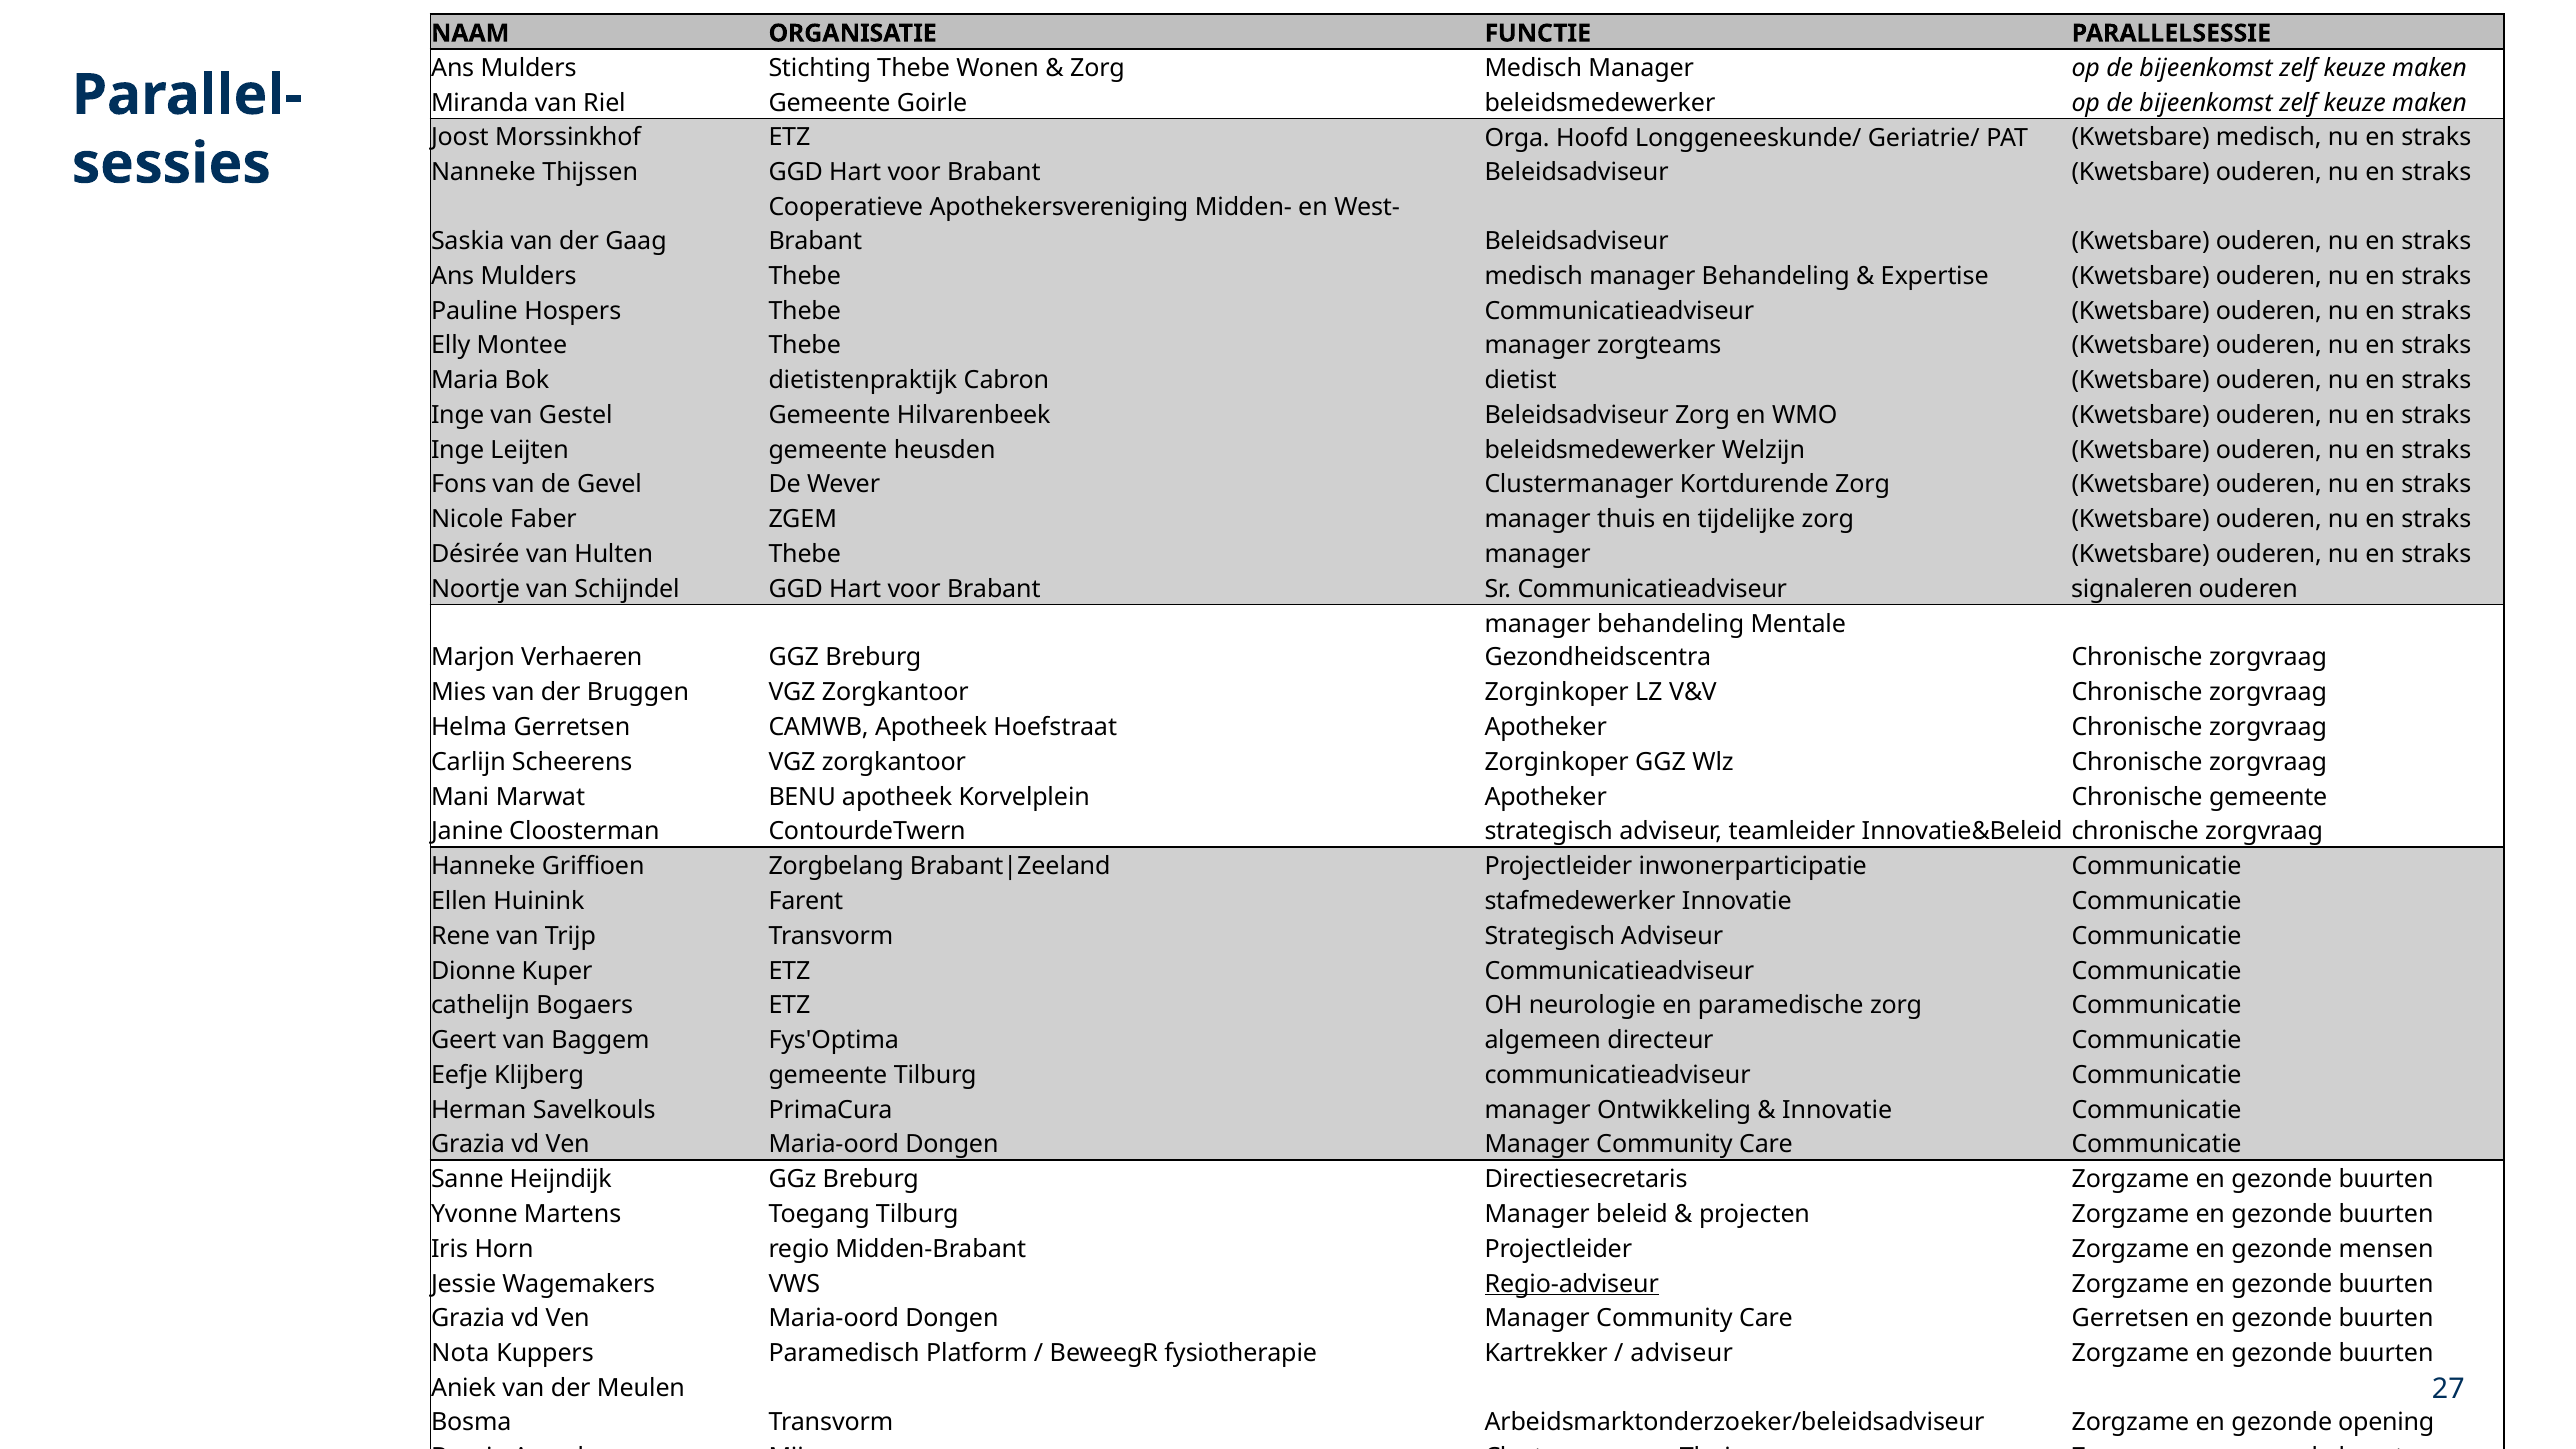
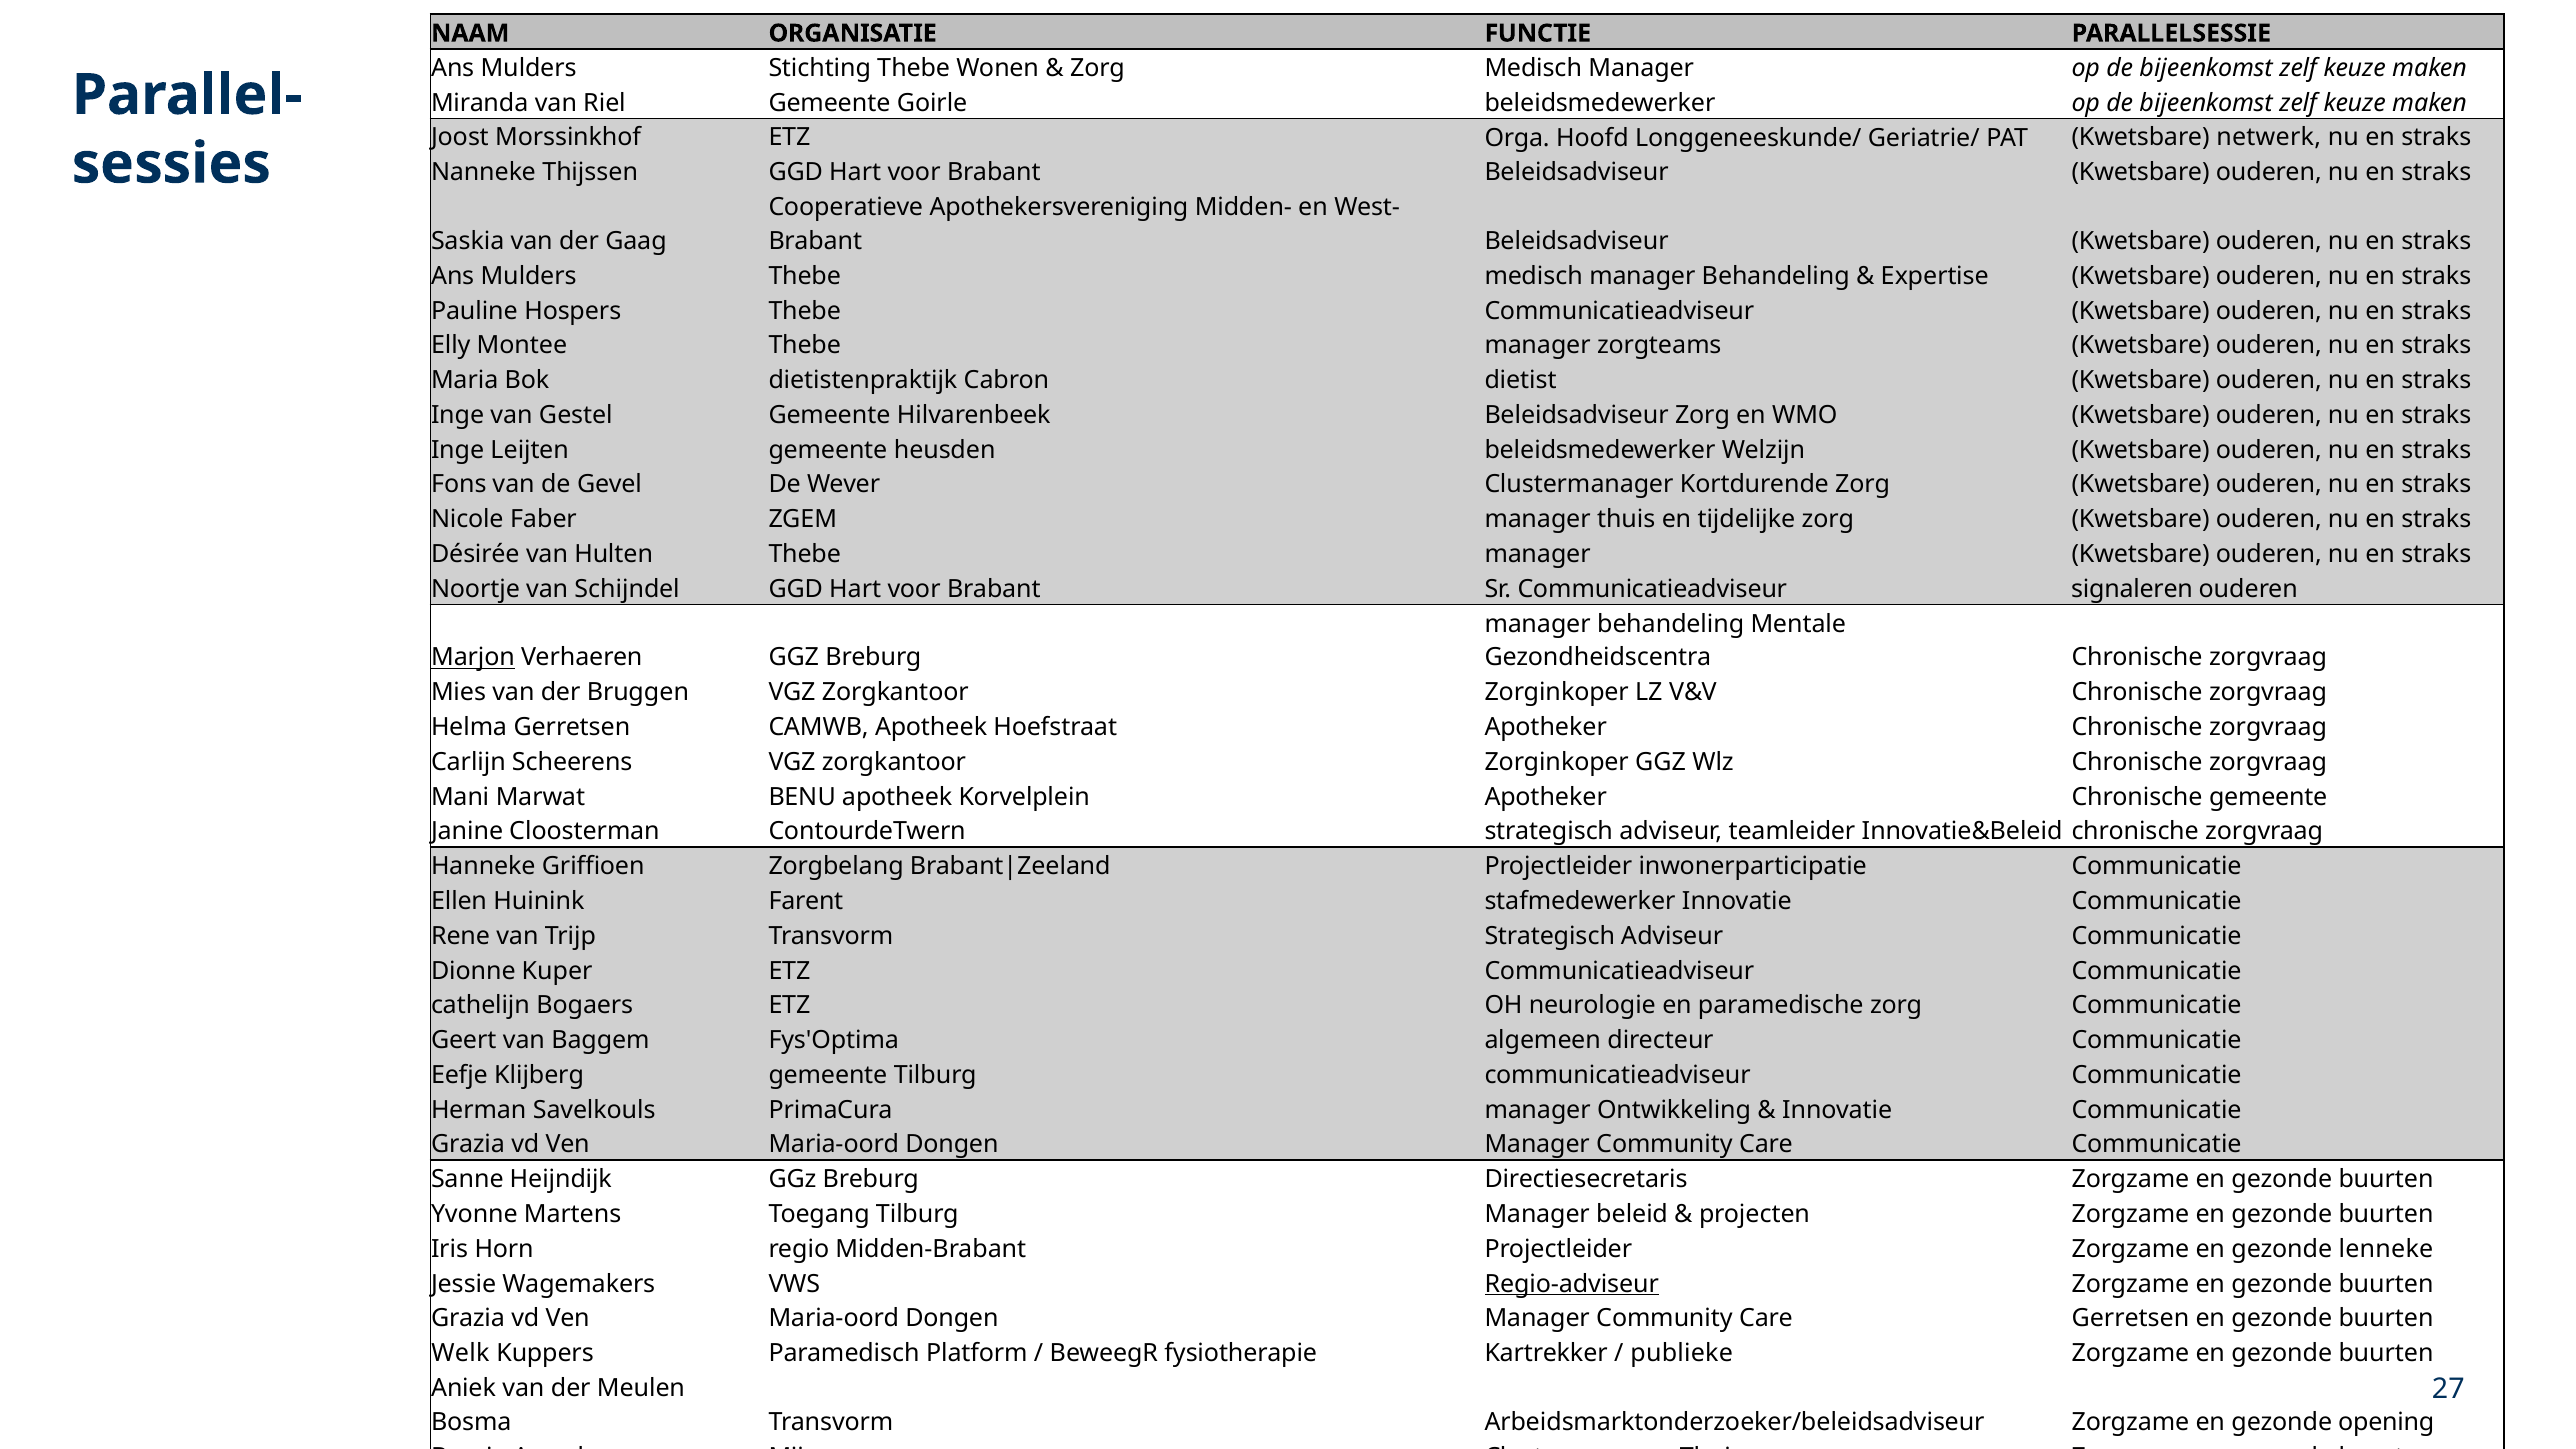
Kwetsbare medisch: medisch -> netwerk (2269, 138)
Marjon underline: none -> present (473, 658)
gezonde mensen: mensen -> lenneke (2386, 1249)
Nota: Nota -> Welk (460, 1353)
adviseur: adviseur -> publieke (1682, 1353)
